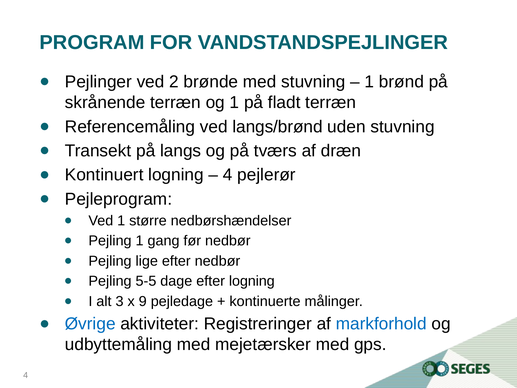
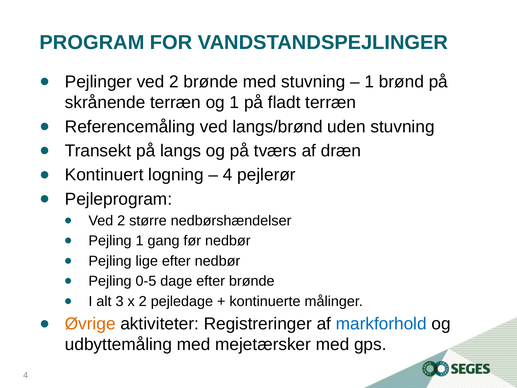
1: 1 -> 2 (121, 221)
5-5: 5-5 -> 0-5 (146, 281)
efter logning: logning -> brønde (252, 281)
x 9: 9 -> 2 (143, 301)
Øvrige colour: blue -> orange (90, 324)
